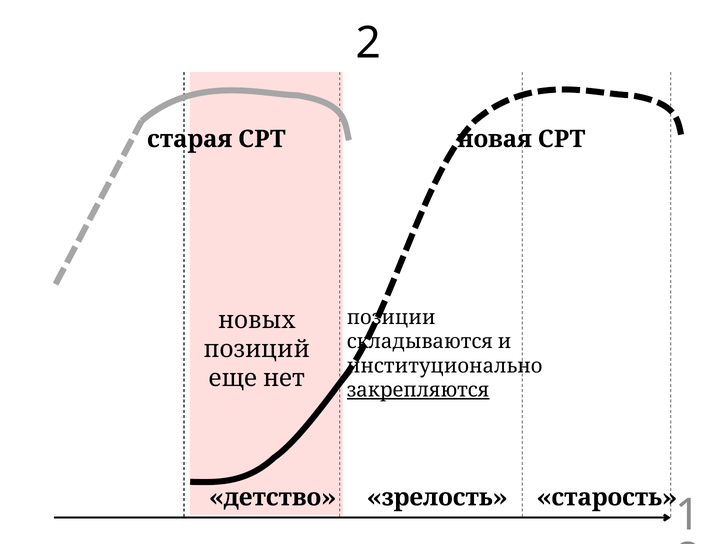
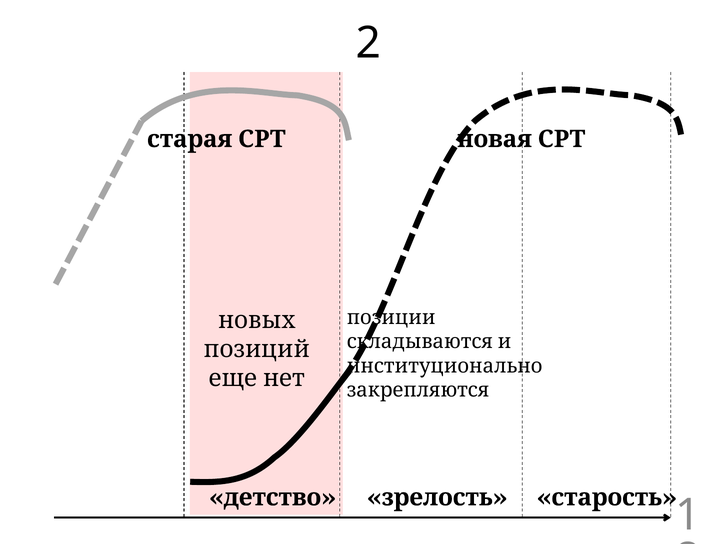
закрепляются underline: present -> none (418, 390)
